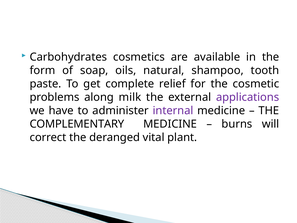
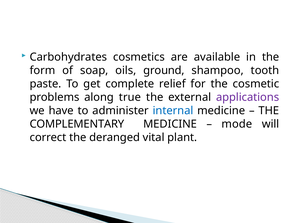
natural: natural -> ground (164, 70)
milk: milk -> true (130, 97)
internal colour: purple -> blue (173, 111)
burns: burns -> mode (237, 124)
